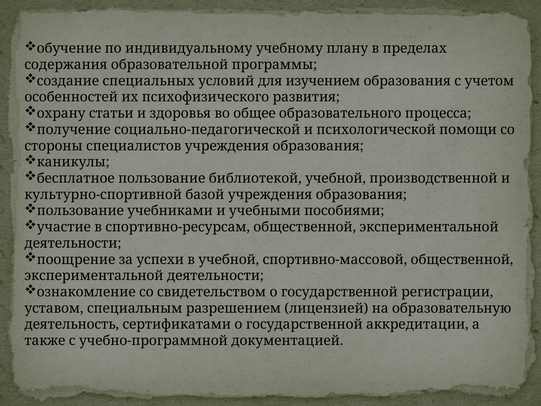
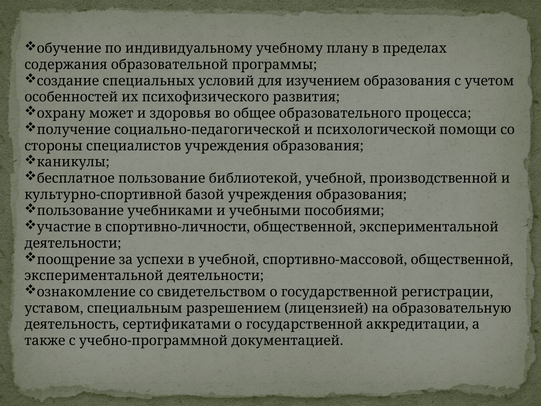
статьи: статьи -> может (111, 113)
спортивно-ресурсам: спортивно-ресурсам -> спортивно-личности (178, 227)
